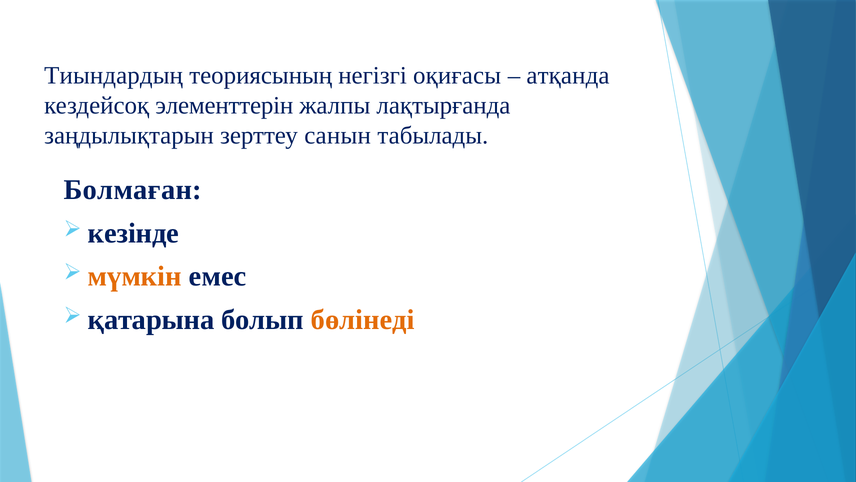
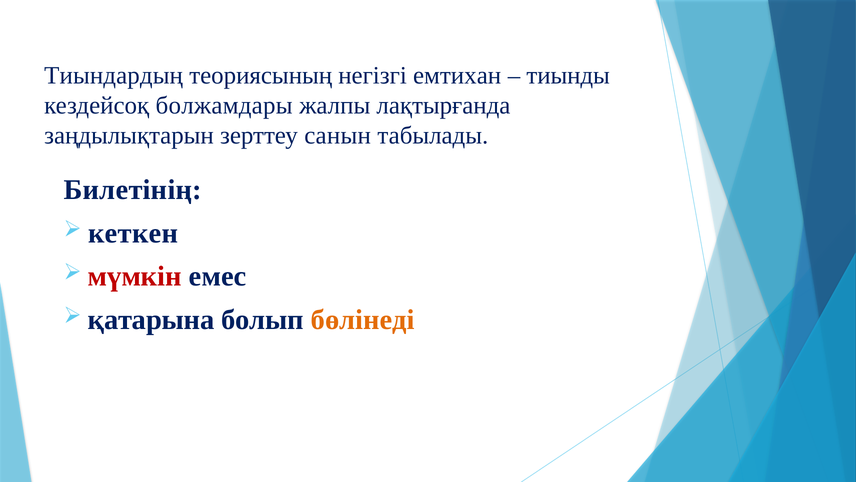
оқиғасы: оқиғасы -> емтихан (457, 76)
атқанда: атқанда -> тиынды (568, 76)
элементтерін: элементтерін -> болжамдары (224, 105)
Болмаған: Болмаған -> Билетінің (133, 190)
кезінде: кезінде -> кеткен (133, 233)
мүмкін colour: orange -> red (135, 276)
